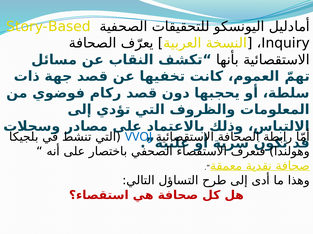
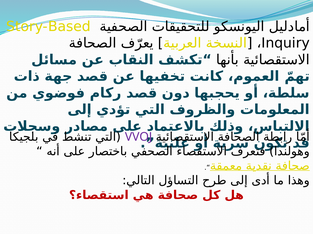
VVOJ colour: blue -> purple (139, 137)
